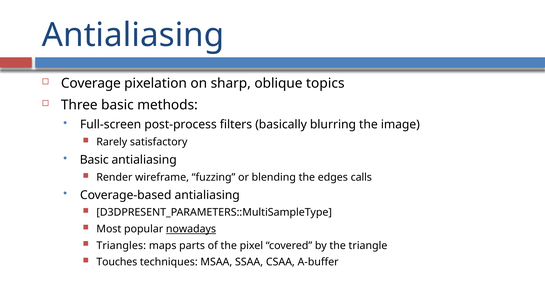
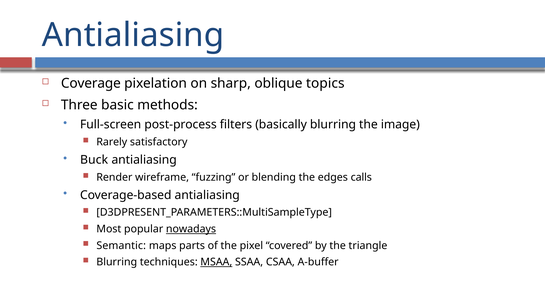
Basic: Basic -> Buck (94, 160)
Triangles: Triangles -> Semantic (121, 245)
Touches: Touches -> Blurring (117, 262)
MSAA underline: none -> present (216, 262)
